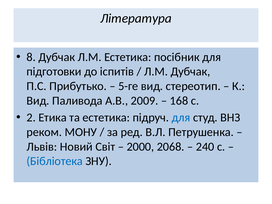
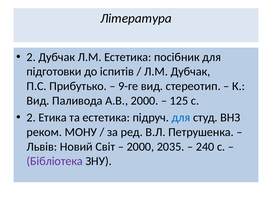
8: 8 -> 2 (31, 57)
5-ге: 5-ге -> 9-ге (128, 86)
А.В 2009: 2009 -> 2000 (145, 101)
168: 168 -> 125 (179, 101)
2068: 2068 -> 2035 (171, 147)
Бібліотека colour: blue -> purple (55, 161)
